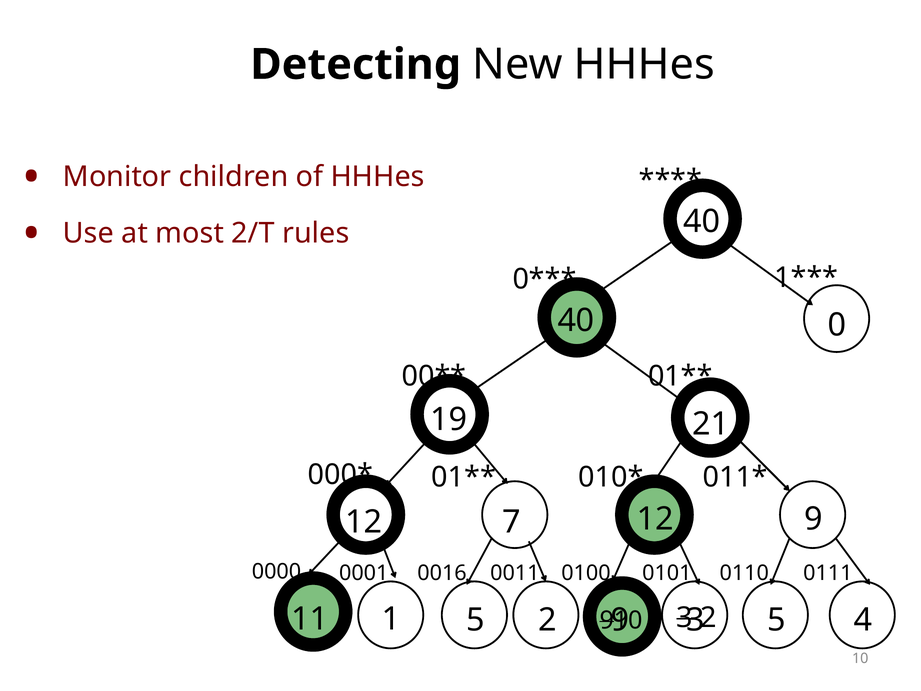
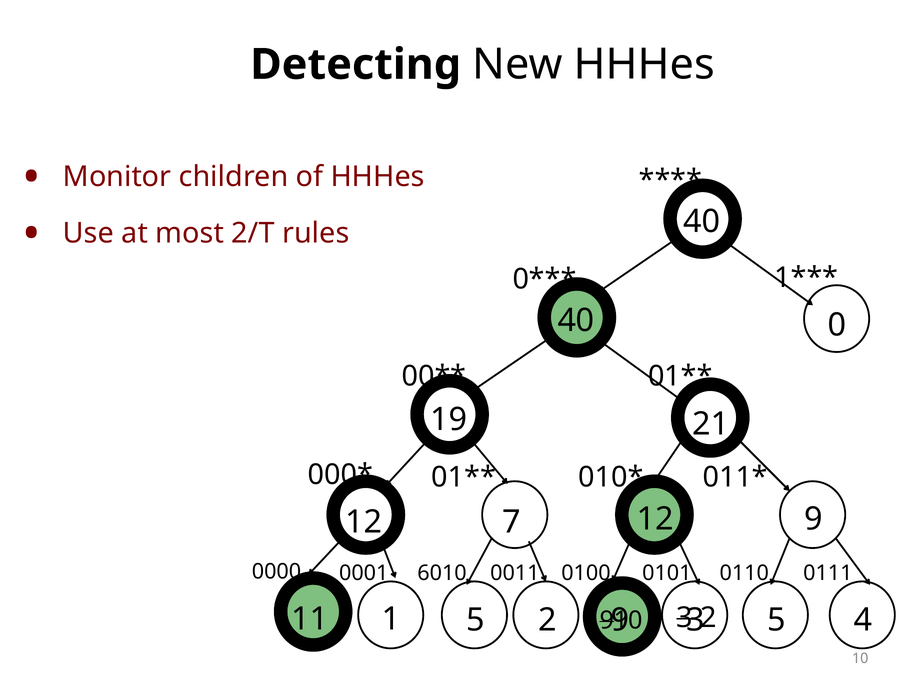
0016: 0016 -> 6010 (442, 573)
